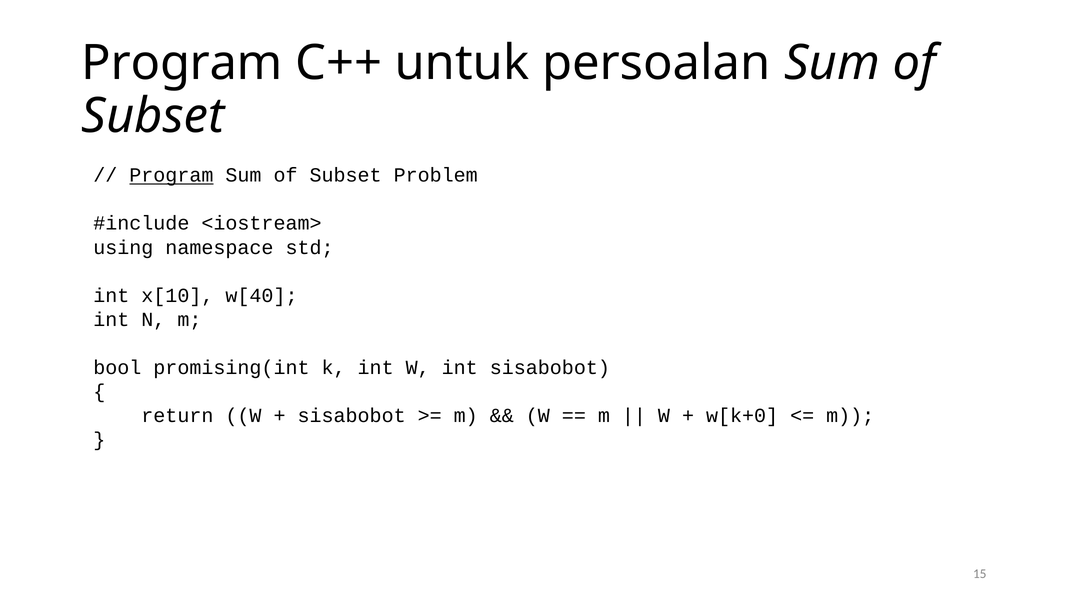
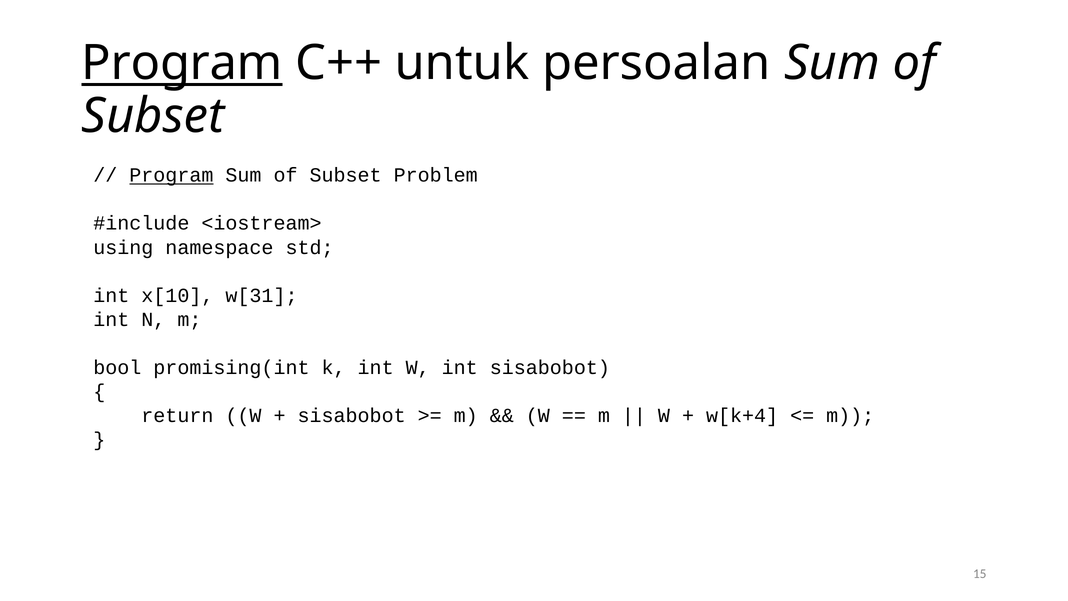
Program underline: none -> present (182, 63)
w[40: w[40 -> w[31 (261, 295)
w[k+0: w[k+0 -> w[k+4 (742, 416)
